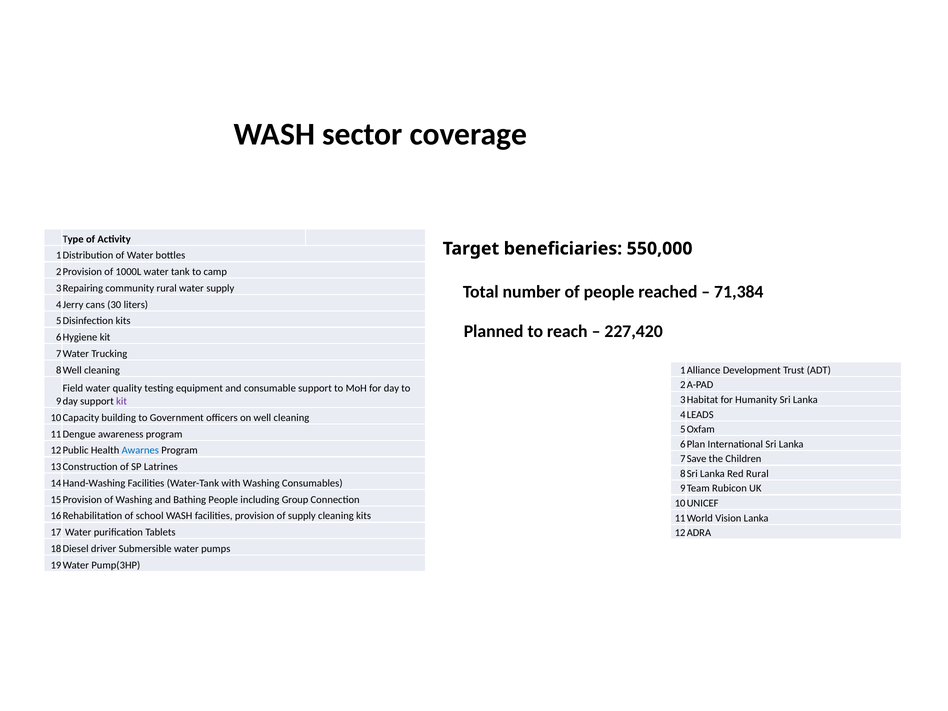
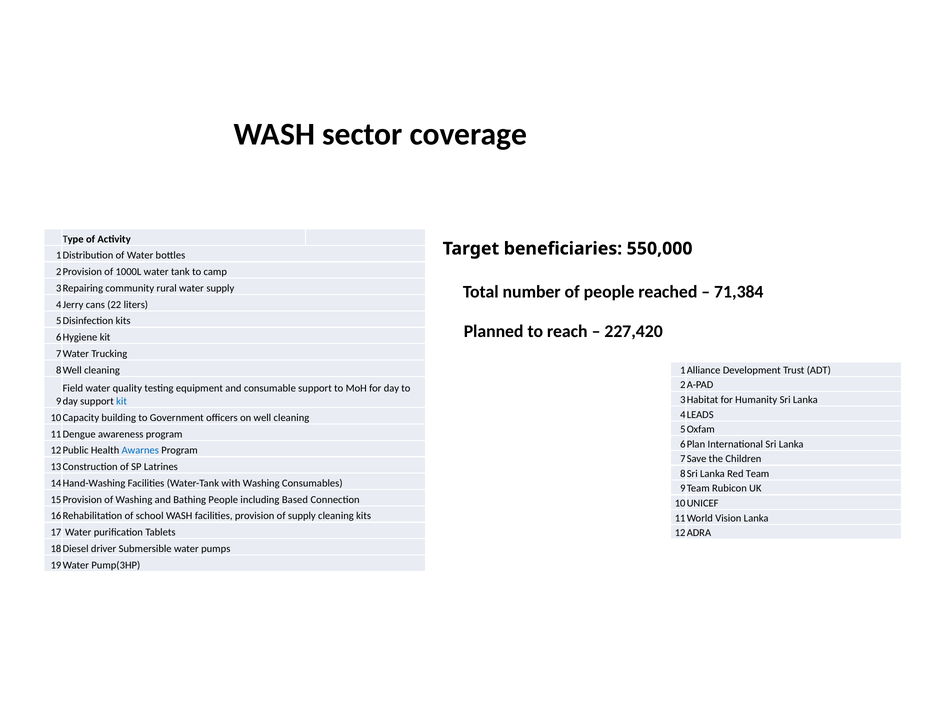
30: 30 -> 22 (114, 305)
kit colour: purple -> blue (122, 401)
Red Rural: Rural -> Team (757, 474)
Group: Group -> Based (295, 500)
